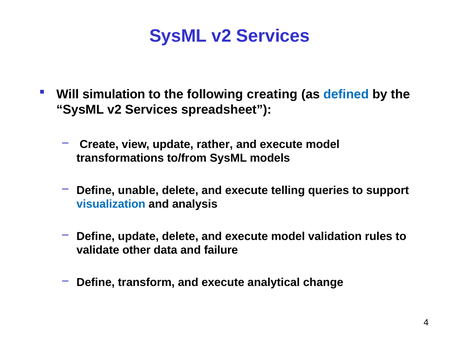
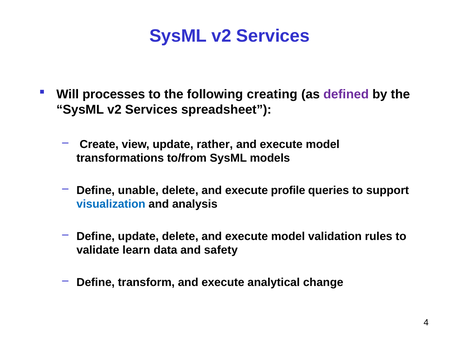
simulation: simulation -> processes (114, 94)
defined colour: blue -> purple (346, 94)
telling: telling -> profile (288, 190)
other: other -> learn (136, 250)
failure: failure -> safety (221, 250)
